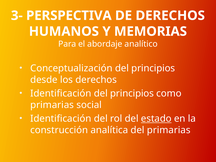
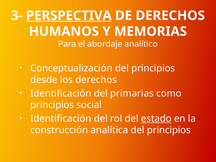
PERSPECTIVA underline: none -> present (69, 16)
Identificación del principios: principios -> primarias (132, 93)
primarias: primarias -> principios (52, 105)
analítica del primarias: primarias -> principios (169, 130)
